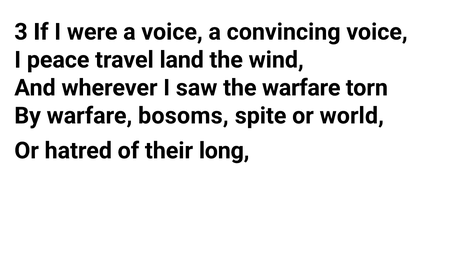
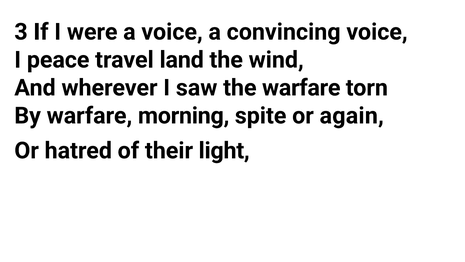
bosoms: bosoms -> morning (184, 116)
world: world -> again (352, 116)
long: long -> light (224, 150)
